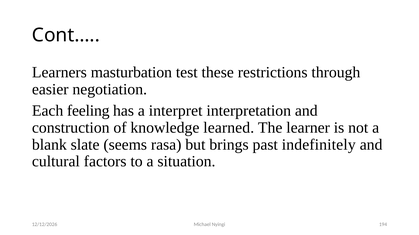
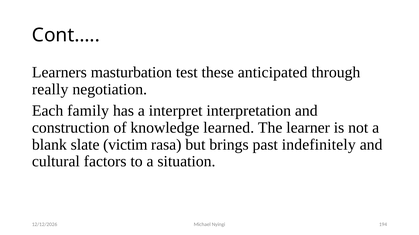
restrictions: restrictions -> anticipated (273, 73)
easier: easier -> really (50, 90)
feeling: feeling -> family (88, 111)
seems: seems -> victim (125, 145)
